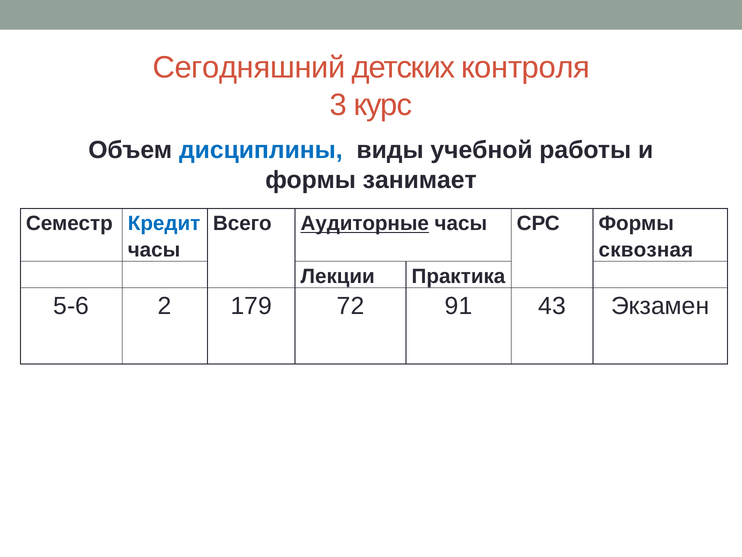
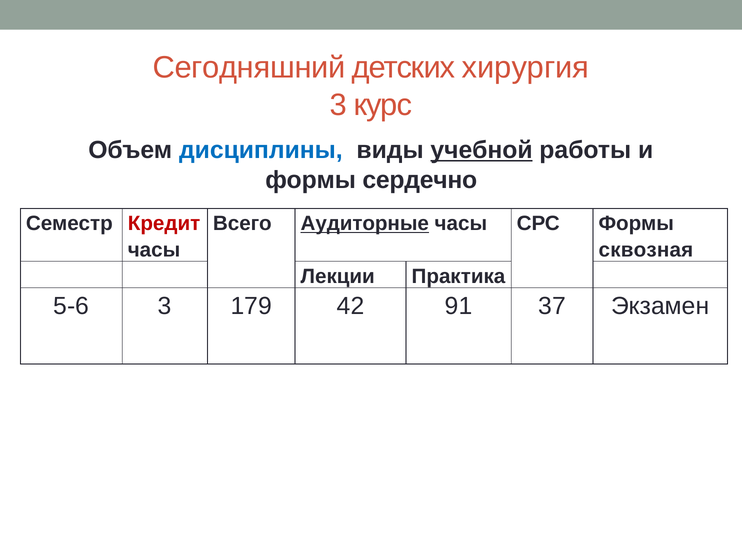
контроля: контроля -> хирургия (526, 68)
учебной underline: none -> present (482, 150)
занимает: занимает -> сердечно (420, 180)
Кредит colour: blue -> red (164, 223)
5-6 2: 2 -> 3 (165, 306)
72: 72 -> 42 (351, 306)
43: 43 -> 37 (552, 306)
